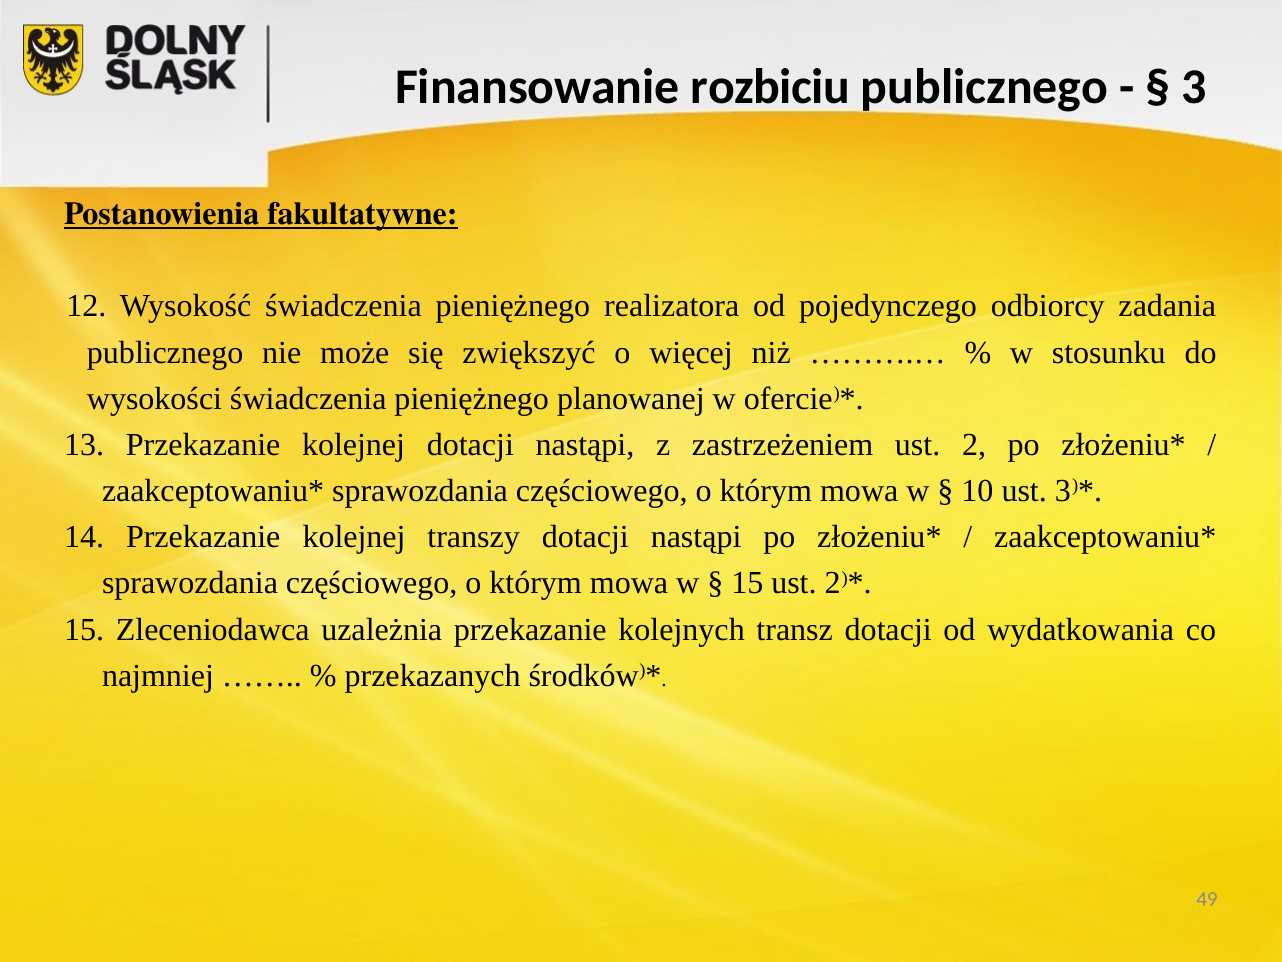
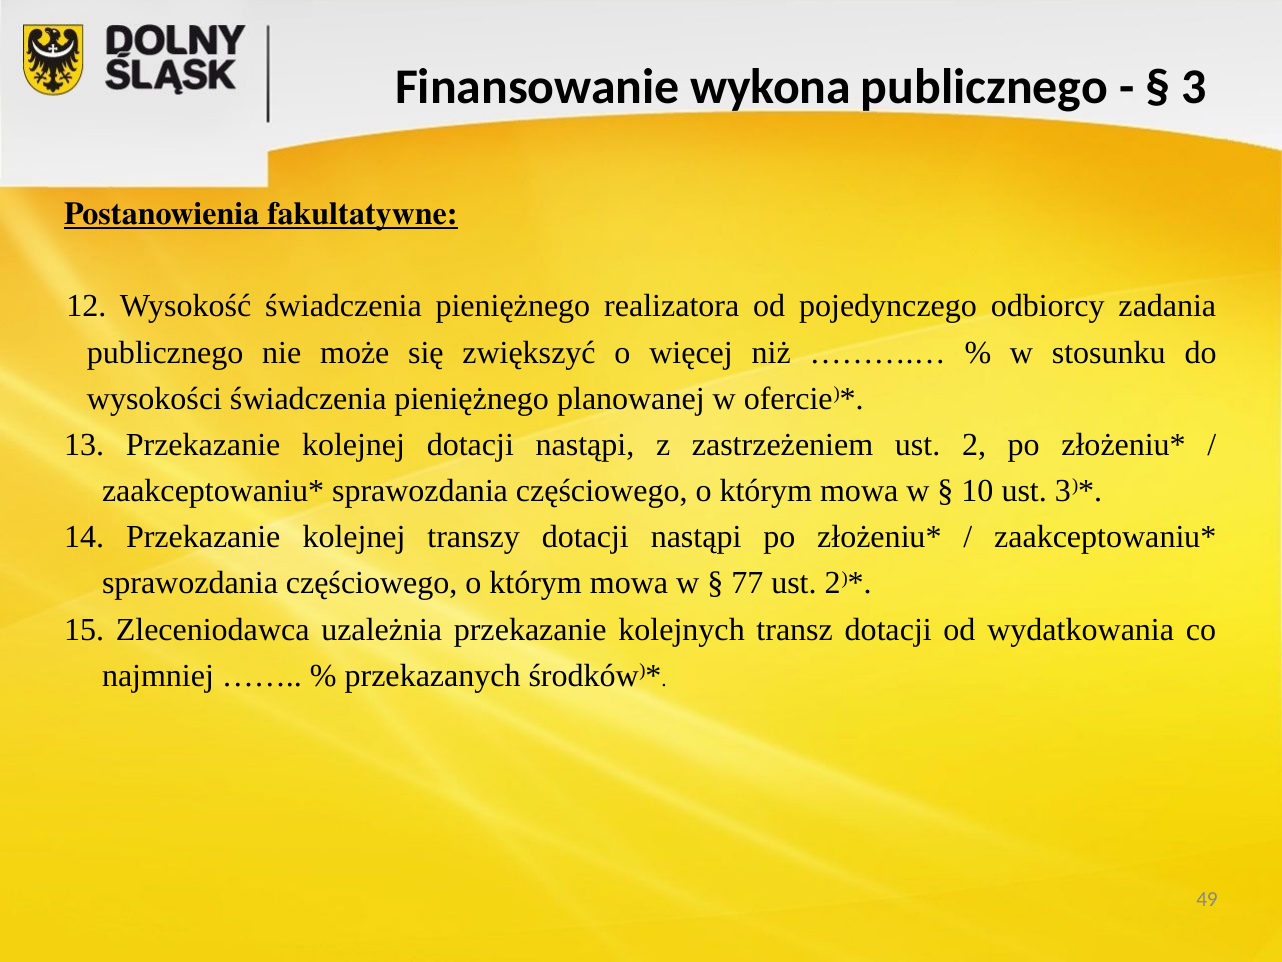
rozbiciu: rozbiciu -> wykona (771, 87)
15: 15 -> 77 (747, 583)
